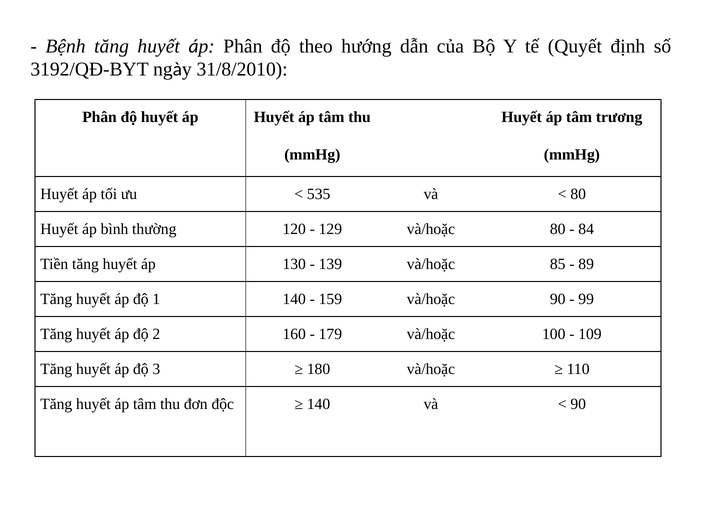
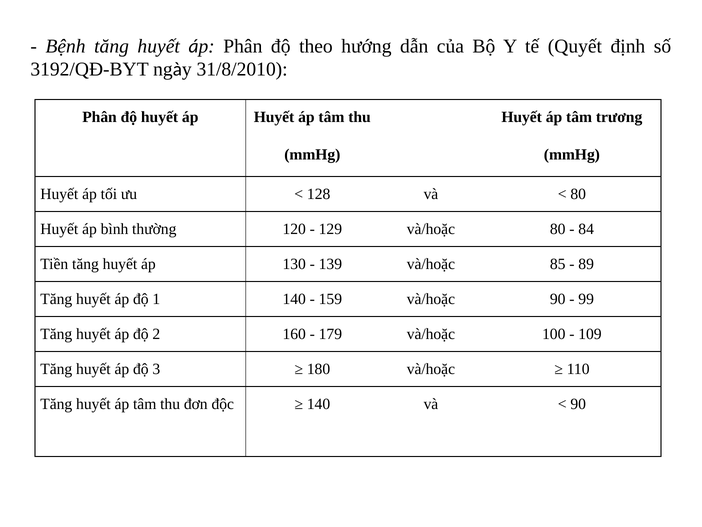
535: 535 -> 128 (319, 194)
